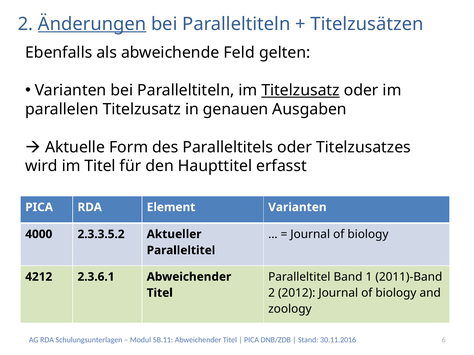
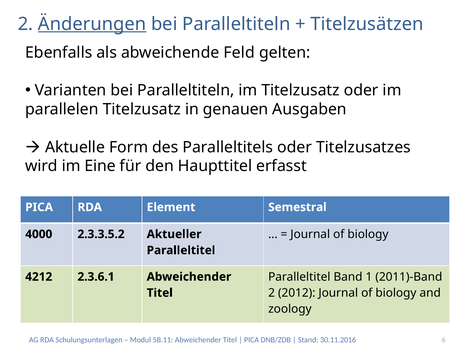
Titelzusatz underline: present -> none (301, 90)
im Titel: Titel -> Eine (100, 166)
Element Varianten: Varianten -> Semestral (297, 208)
